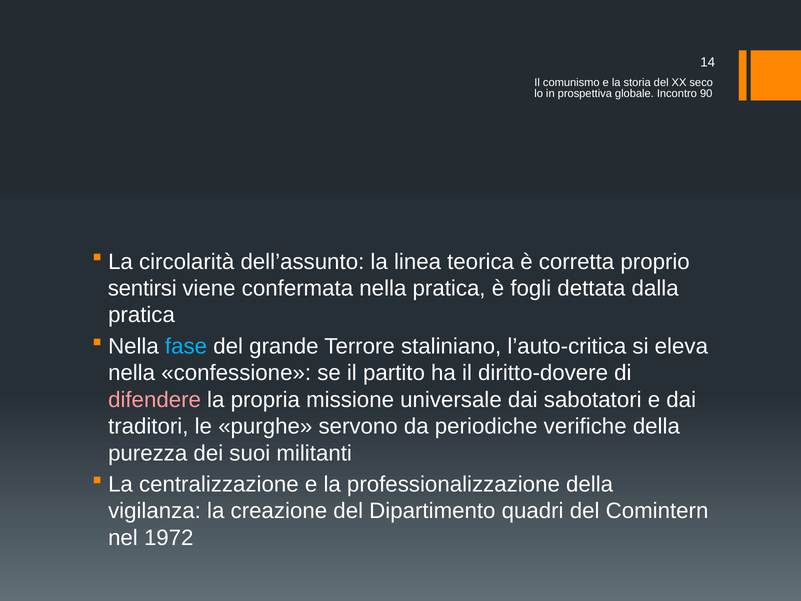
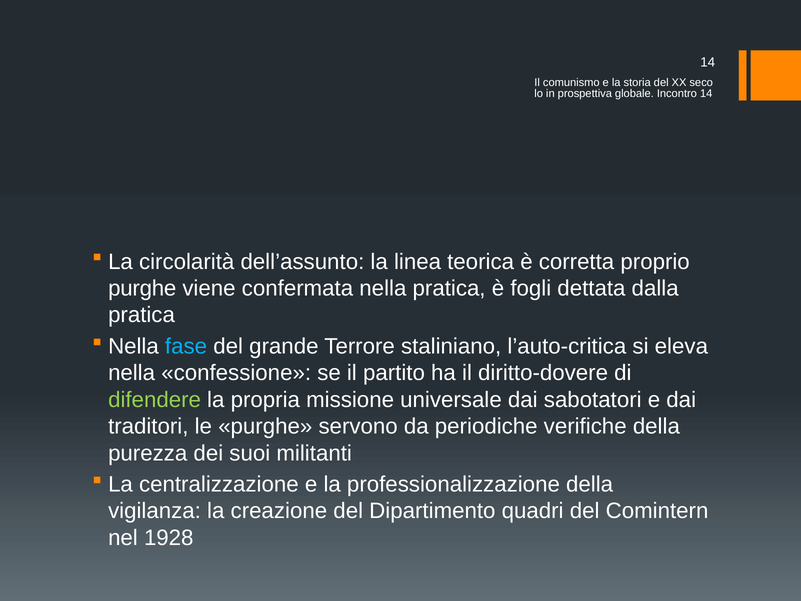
Incontro 90: 90 -> 14 (706, 94)
sentirsi: sentirsi -> purghe (142, 288)
difendere colour: pink -> light green (155, 400)
1972: 1972 -> 1928 (169, 538)
